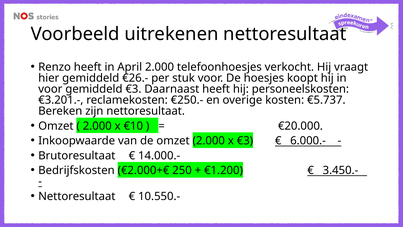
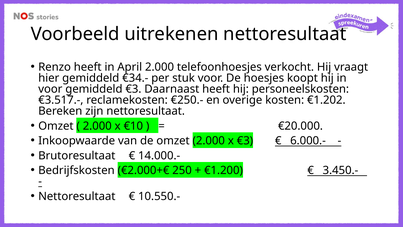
€26.-: €26.- -> €34.- (135, 78)
€3.201.-: €3.201.- -> €3.517.- (61, 100)
€5.737: €5.737 -> €1.202 (326, 100)
